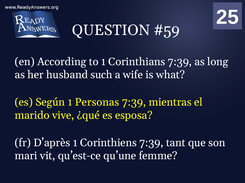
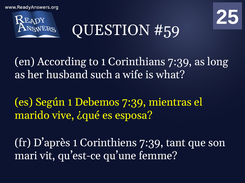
Personas: Personas -> Debemos (97, 103)
